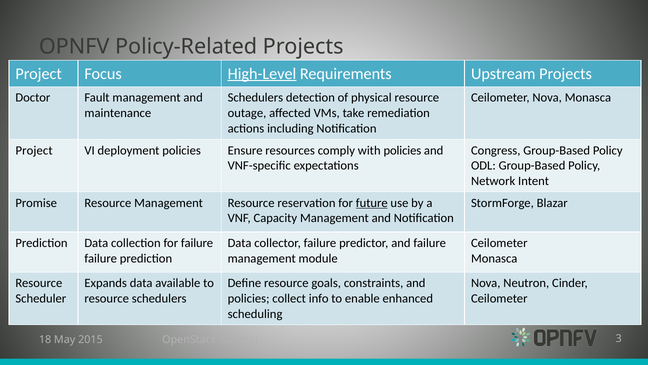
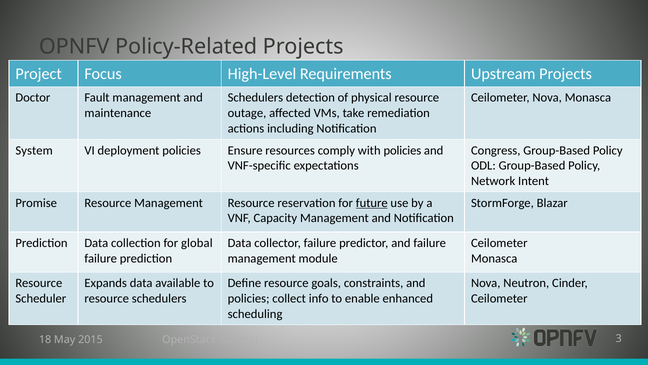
High-Level underline: present -> none (262, 74)
Project: Project -> System (34, 150)
for failure: failure -> global (197, 243)
